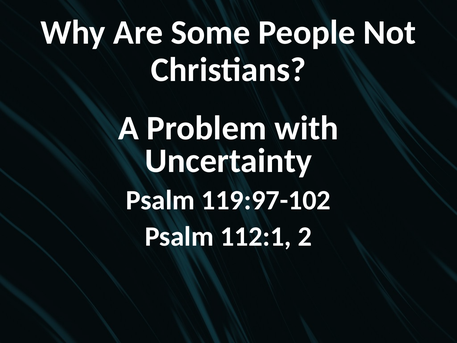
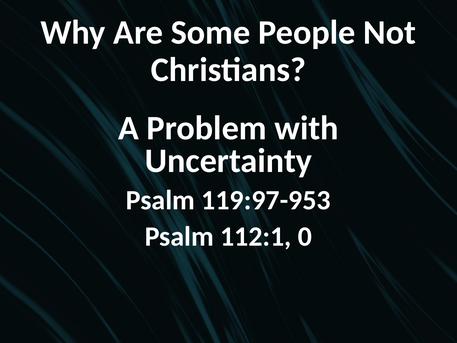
119:97-102: 119:97-102 -> 119:97-953 (266, 200)
2: 2 -> 0 (305, 237)
